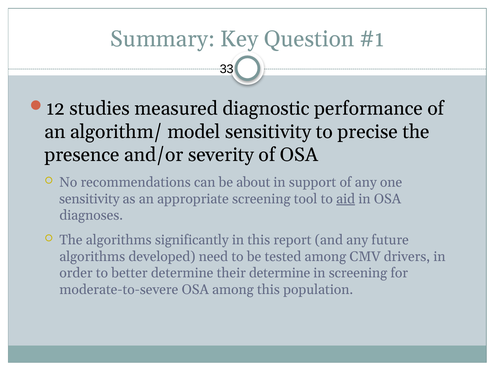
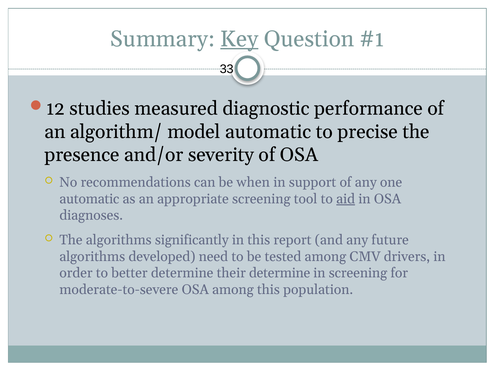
Key underline: none -> present (239, 39)
model sensitivity: sensitivity -> automatic (268, 132)
about: about -> when (253, 183)
sensitivity: sensitivity -> automatic (89, 199)
